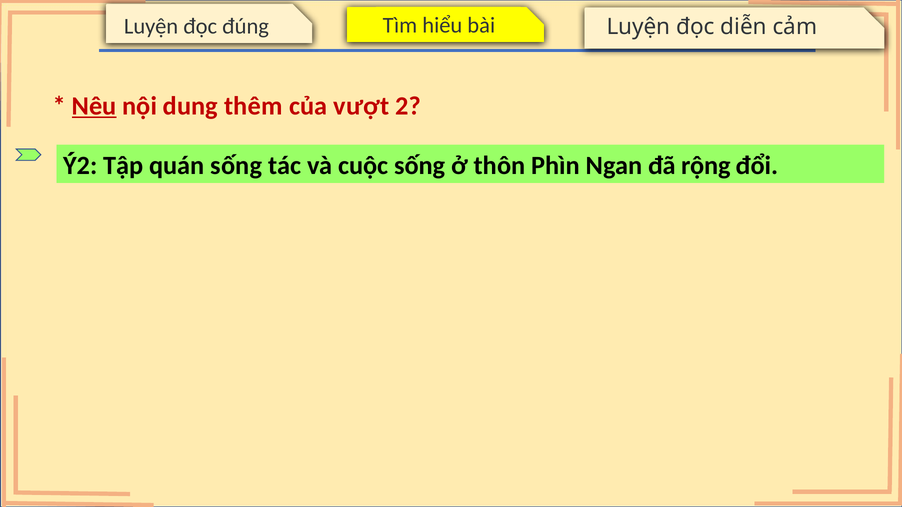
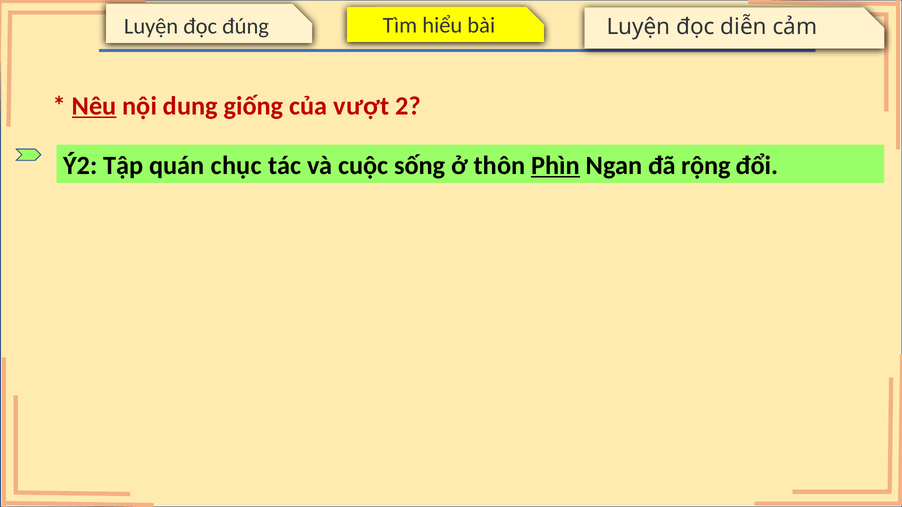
thêm: thêm -> giống (253, 106)
quán sống: sống -> chục (236, 166)
Phìn underline: none -> present (556, 166)
